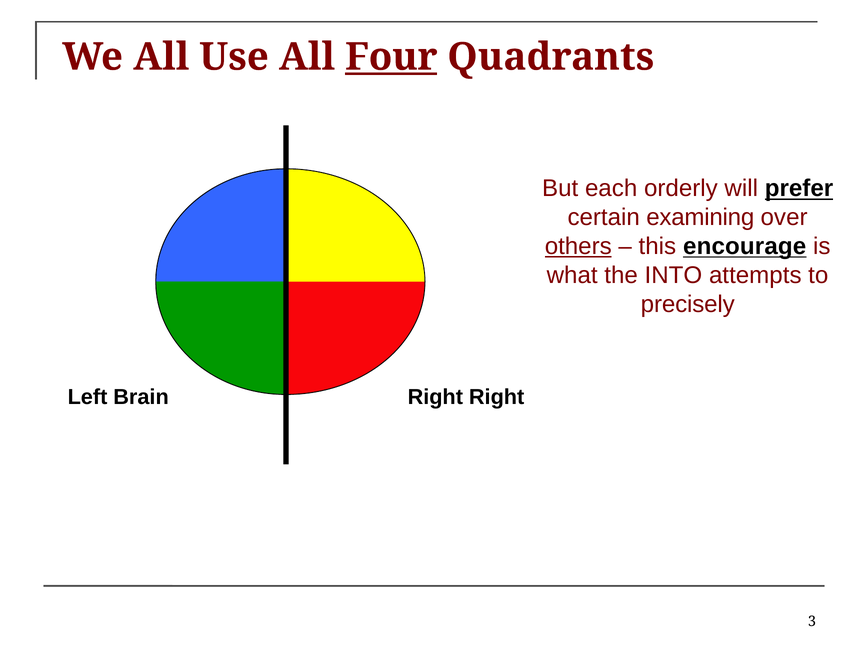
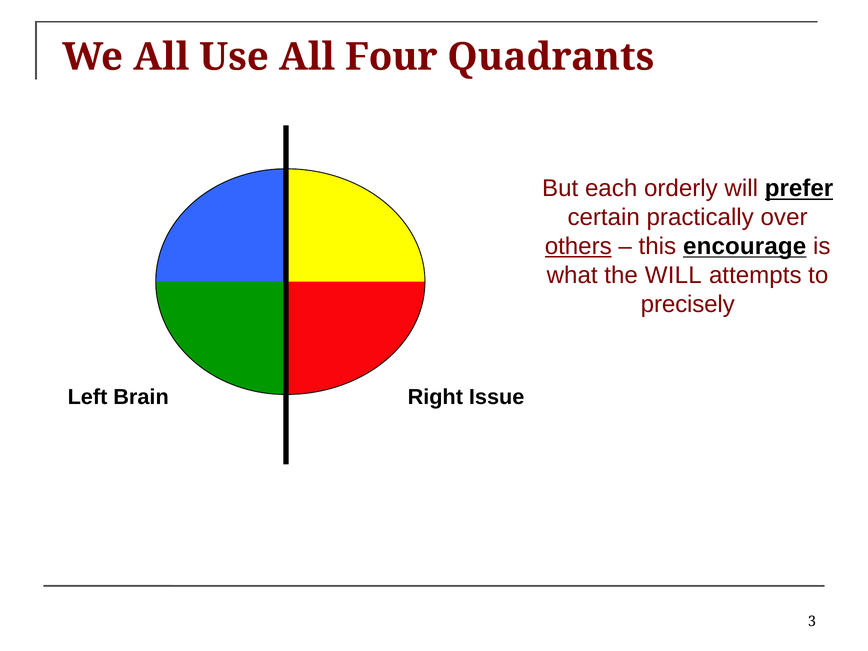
Four underline: present -> none (391, 57)
examining: examining -> practically (700, 217)
the INTO: INTO -> WILL (673, 275)
Right Right: Right -> Issue (497, 397)
